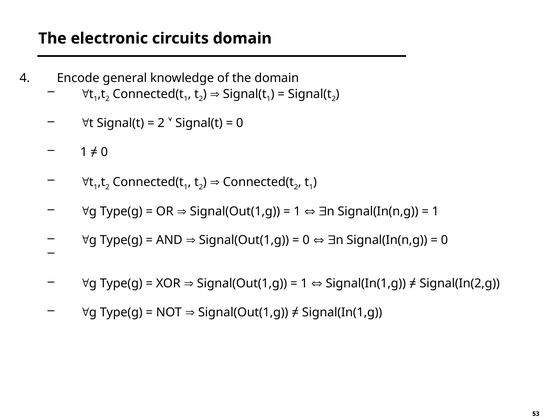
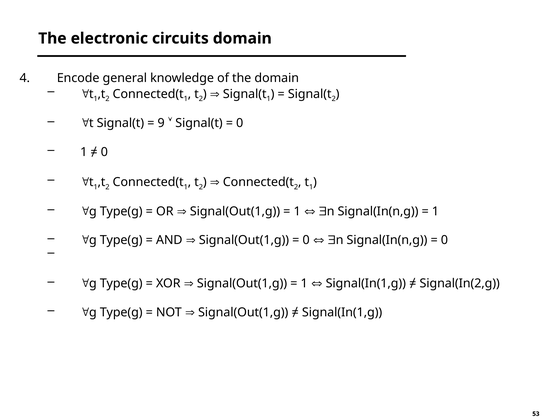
2: 2 -> 9 (161, 123)
